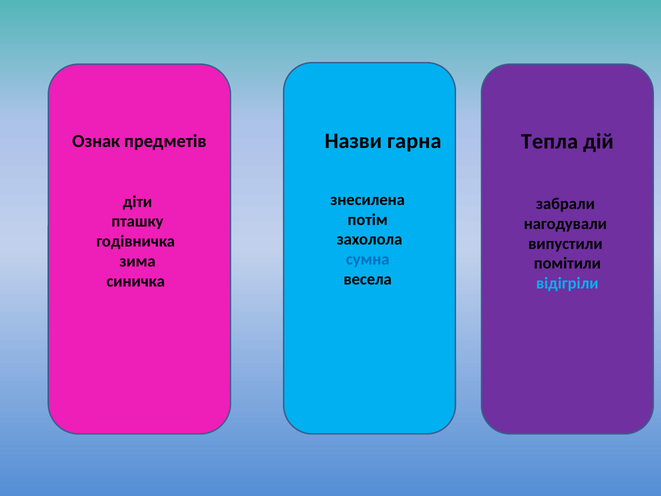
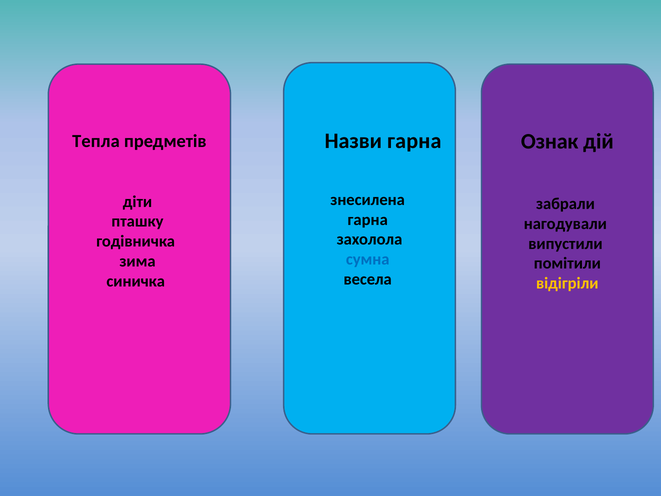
Тепла: Тепла -> Ознак (550, 141)
Ознак: Ознак -> Тепла (96, 141)
потім: потім -> гарна (368, 220)
відігріли colour: light blue -> yellow (567, 283)
